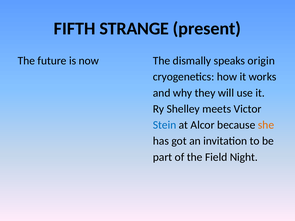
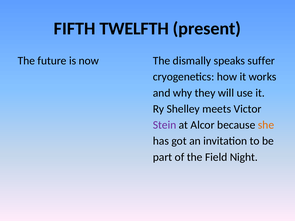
STRANGE: STRANGE -> TWELFTH (134, 29)
origin: origin -> suffer (261, 61)
Stein colour: blue -> purple (165, 125)
